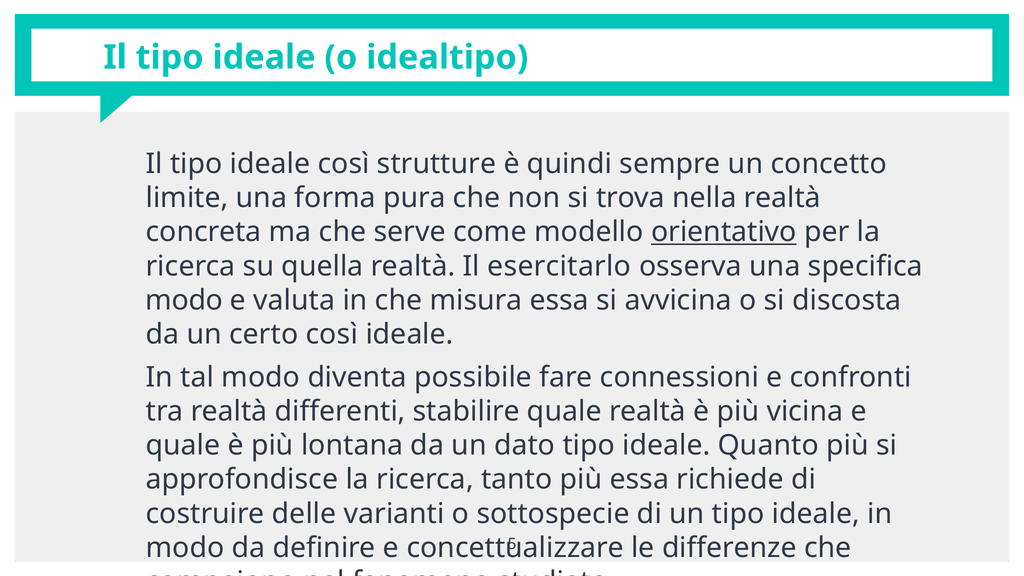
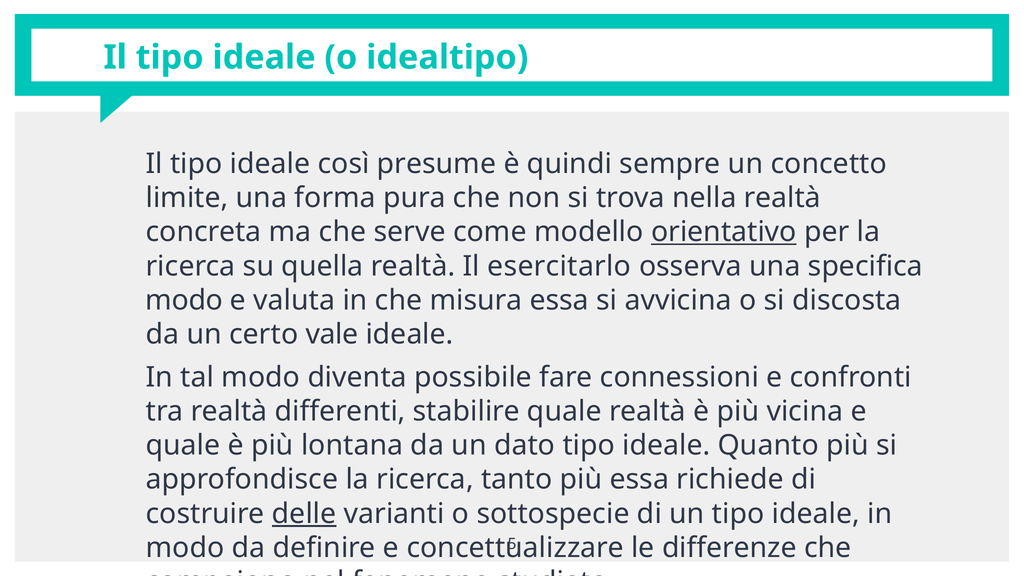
strutture: strutture -> presume (437, 164)
certo così: così -> vale (332, 334)
delle underline: none -> present (304, 514)
